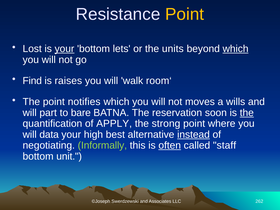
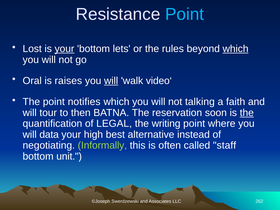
Point colour: yellow -> light blue (185, 14)
units: units -> rules (173, 49)
Find: Find -> Oral (32, 81)
will underline: none -> present (111, 81)
room‘: room‘ -> video‘ (159, 81)
moves: moves -> talking (200, 102)
wills: wills -> faith (236, 102)
part: part -> tour (48, 113)
bare: bare -> then (81, 113)
APPLY: APPLY -> LEGAL (114, 124)
strong: strong -> writing (166, 124)
instead underline: present -> none (193, 134)
often underline: present -> none (170, 145)
